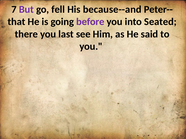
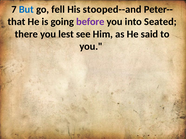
But colour: purple -> blue (26, 9)
because--and: because--and -> stooped--and (112, 9)
last: last -> lest (66, 34)
